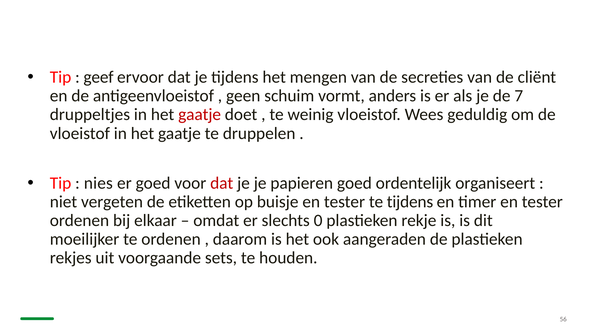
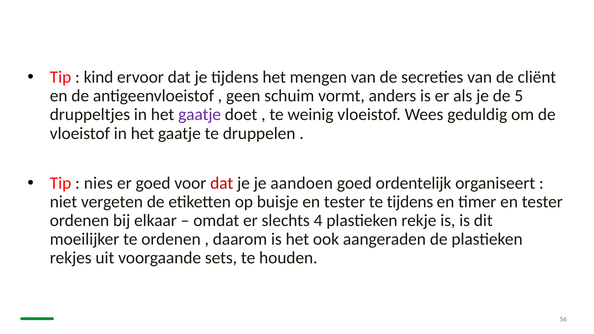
geef: geef -> kind (98, 77)
7: 7 -> 5 (519, 96)
gaatje colour: red -> purple (200, 115)
papieren: papieren -> aandoen (302, 183)
0: 0 -> 4 (318, 221)
